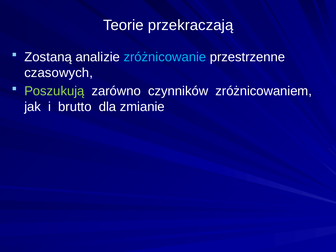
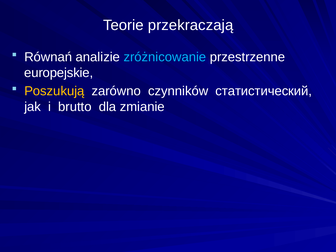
Zostaną: Zostaną -> Równań (48, 57)
czasowych: czasowych -> europejskie (59, 73)
Poszukują colour: light green -> yellow (54, 91)
zróżnicowaniem: zróżnicowaniem -> статистический (264, 91)
